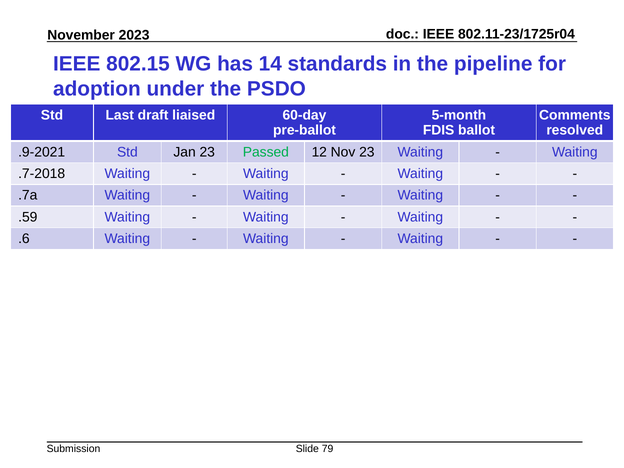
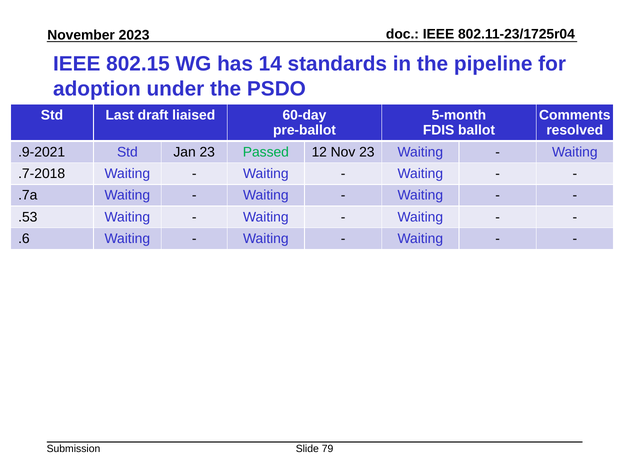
.59: .59 -> .53 (28, 217)
